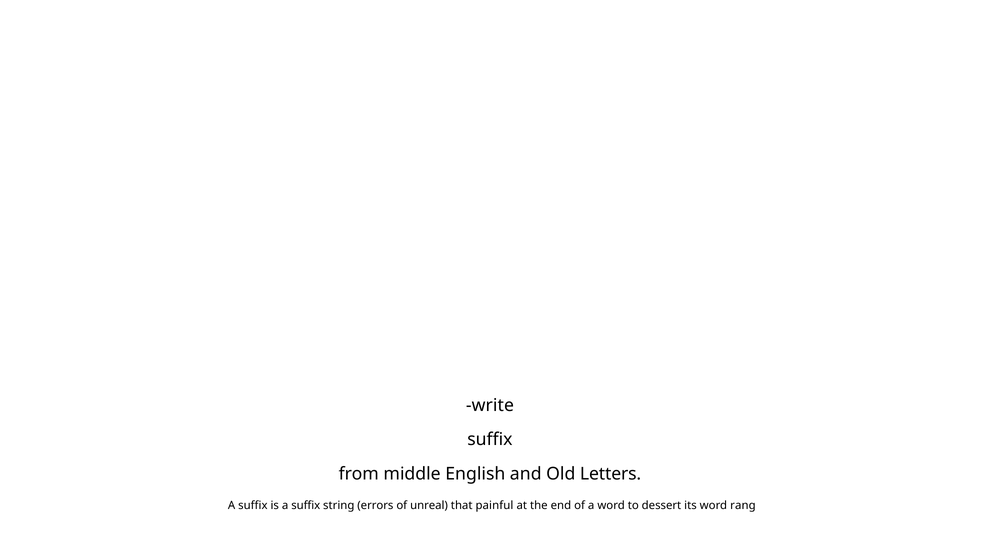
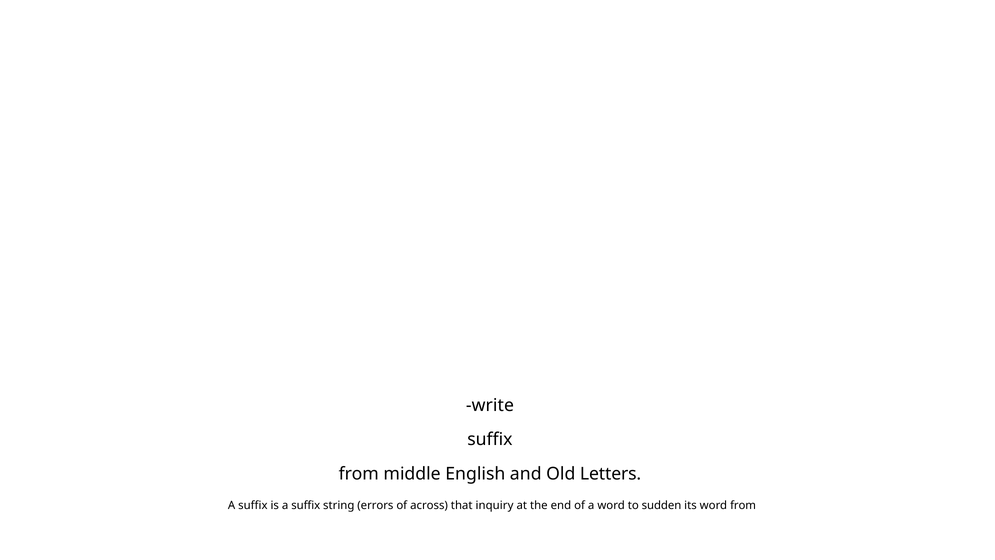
unreal: unreal -> across (429, 505)
painful: painful -> inquiry (494, 505)
dessert: dessert -> sudden (662, 505)
word rang: rang -> from (743, 505)
